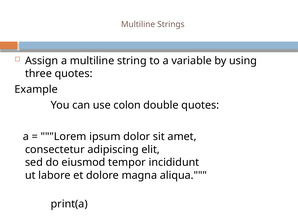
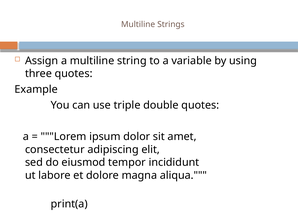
colon: colon -> triple (127, 105)
